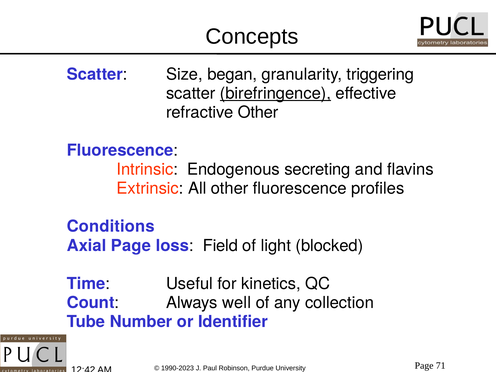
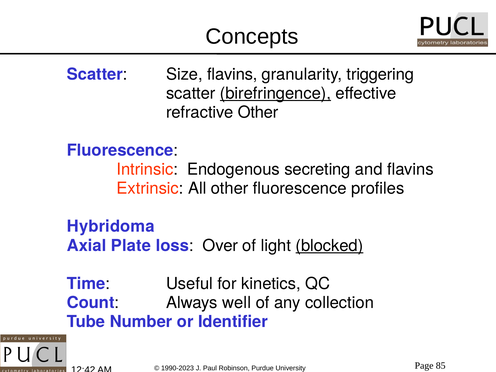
Size began: began -> flavins (232, 74)
Conditions: Conditions -> Hybridoma (111, 227)
Axial Page: Page -> Plate (131, 246)
Field: Field -> Over (220, 246)
blocked underline: none -> present (329, 246)
71: 71 -> 85 (441, 366)
